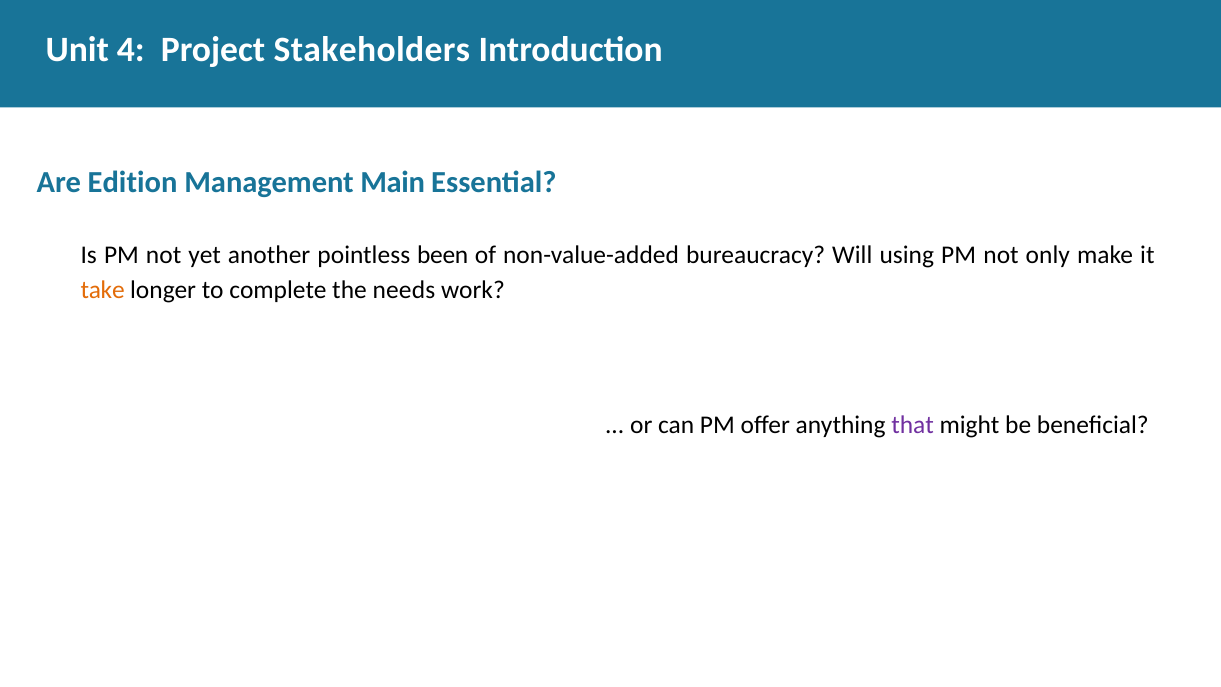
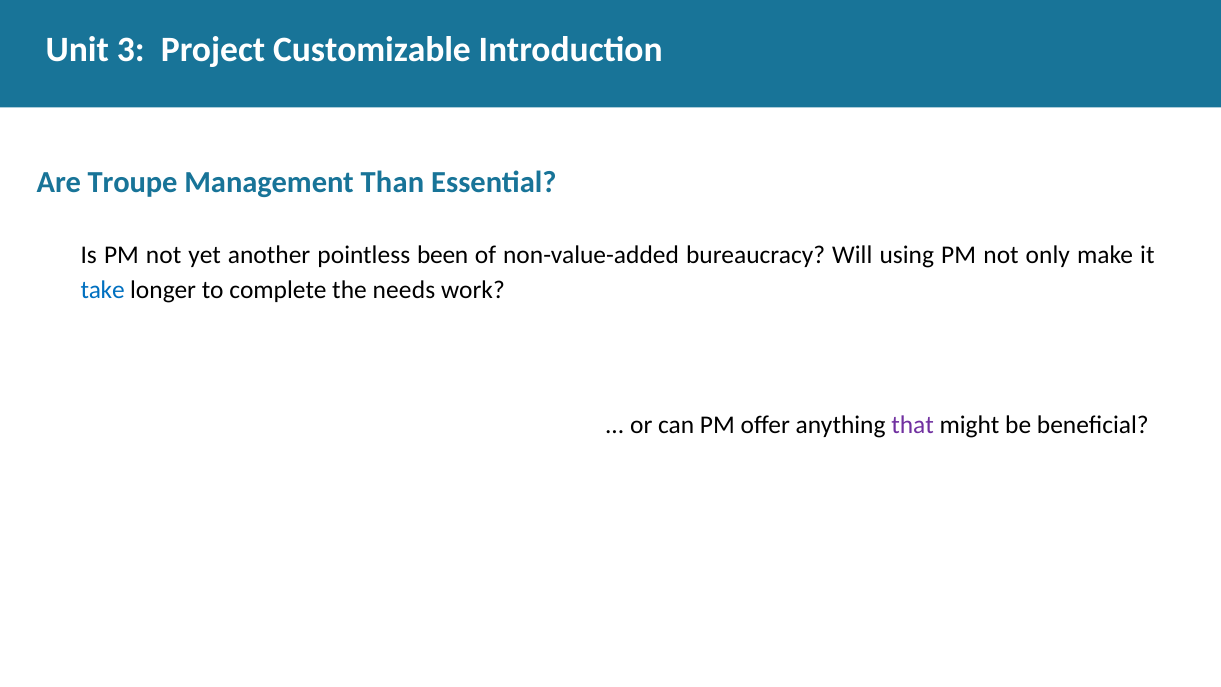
4: 4 -> 3 (131, 49)
Stakeholders: Stakeholders -> Customizable (372, 49)
Edition: Edition -> Troupe (133, 182)
Main: Main -> Than (392, 182)
take colour: orange -> blue (103, 290)
